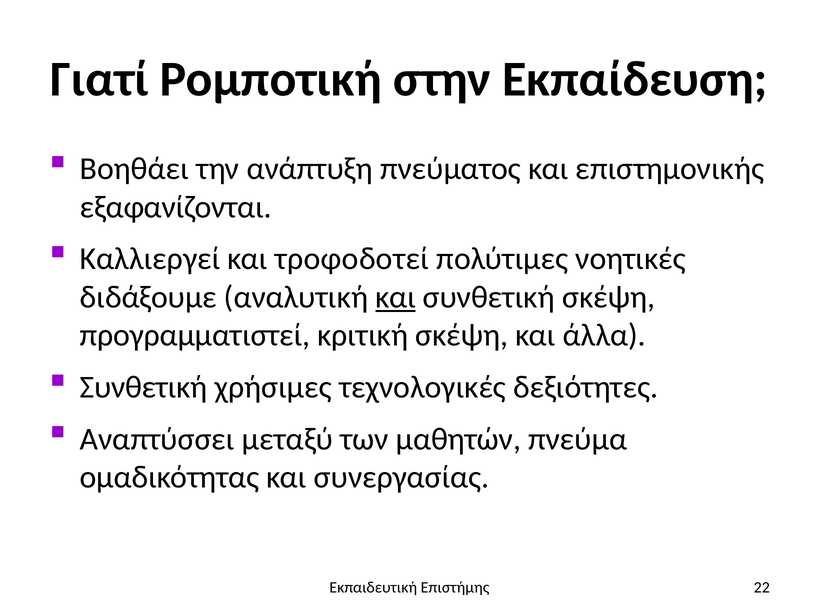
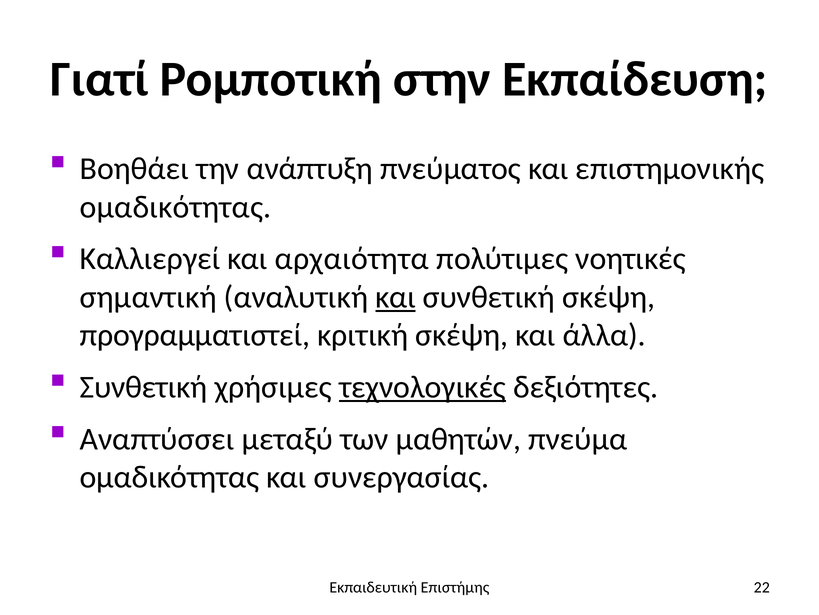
εξαφανίζονται: εξαφανίζονται -> ομαδικότητας (176, 207)
τροφοδοτεί: τροφοδοτεί -> αρχαιότητα (352, 259)
διδάξουμε: διδάξουμε -> σημαντική (148, 297)
τεχνολογικές underline: none -> present (423, 387)
